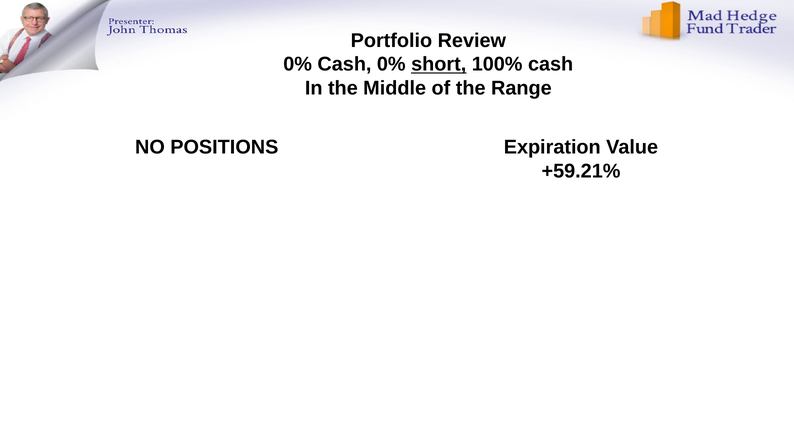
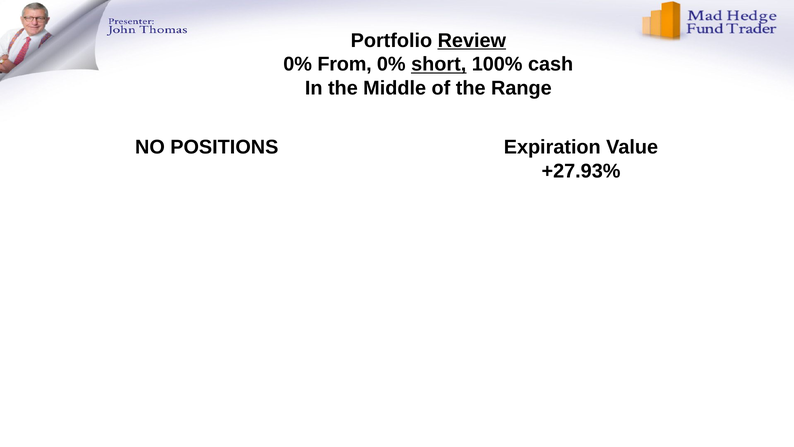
Review underline: none -> present (472, 40)
0% Cash: Cash -> From (345, 64)
+59.21%: +59.21% -> +27.93% (581, 171)
